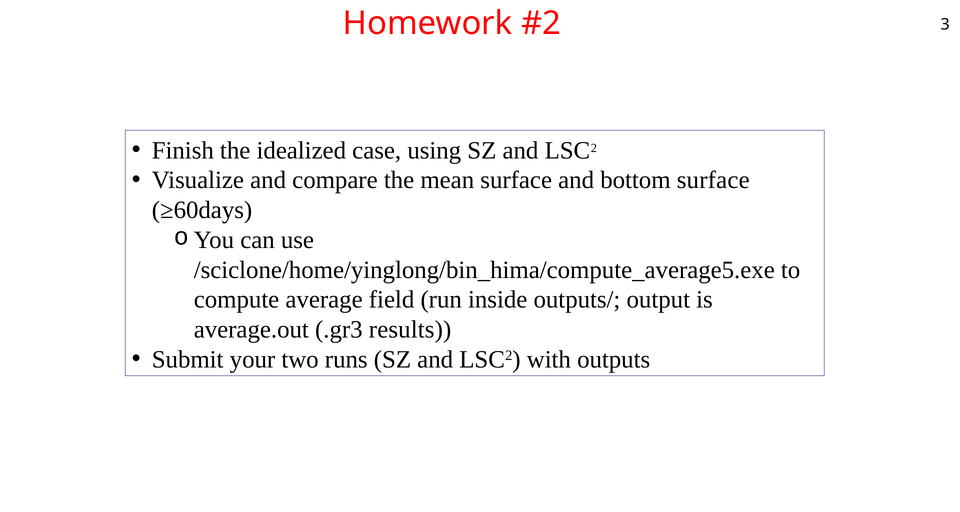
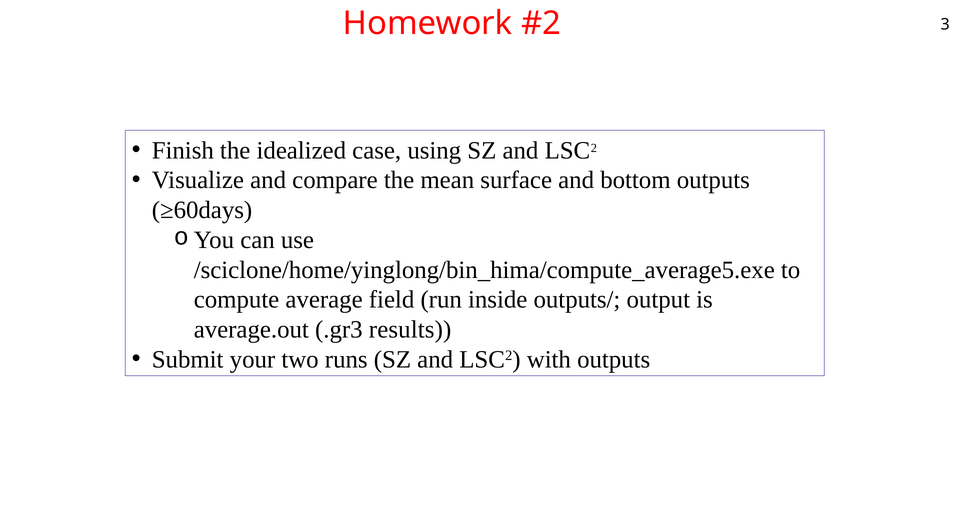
bottom surface: surface -> outputs (713, 180)
